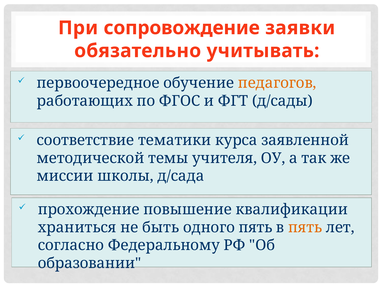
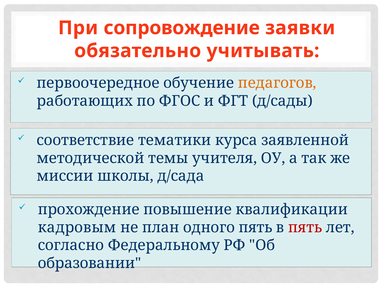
храниться: храниться -> кадровым (77, 227)
быть: быть -> план (161, 227)
пять colour: orange -> red (305, 227)
